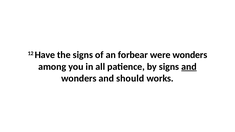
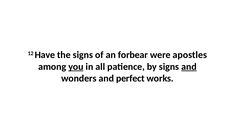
were wonders: wonders -> apostles (190, 55)
you underline: none -> present (76, 67)
should: should -> perfect (130, 79)
